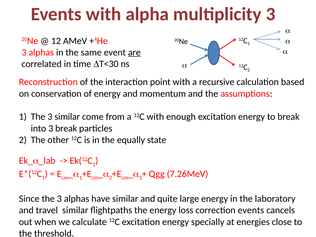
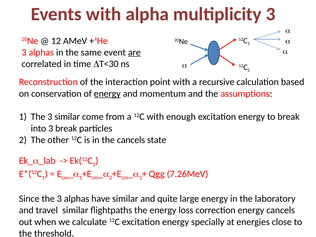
energy underline: none -> present (107, 94)
the equally: equally -> cancels (131, 140)
correction events: events -> energy (251, 210)
